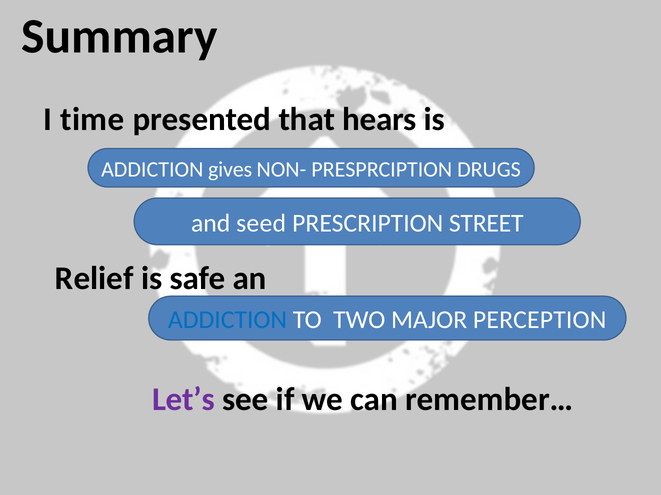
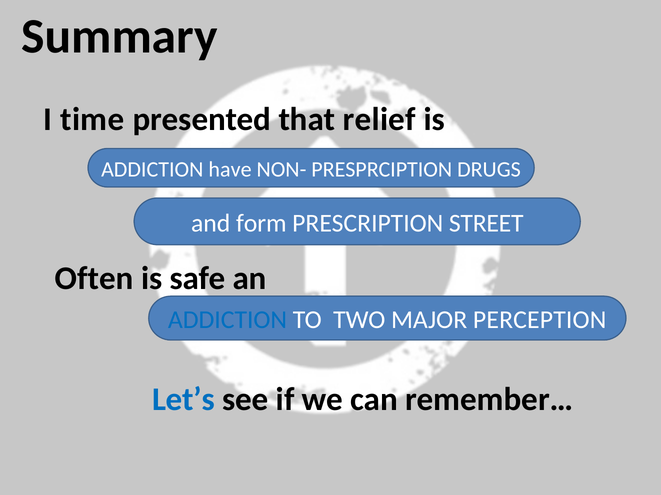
hears: hears -> relief (379, 119)
gives: gives -> have (230, 170)
seed: seed -> form (261, 223)
Relief: Relief -> Often (94, 279)
Let’s colour: purple -> blue (183, 400)
